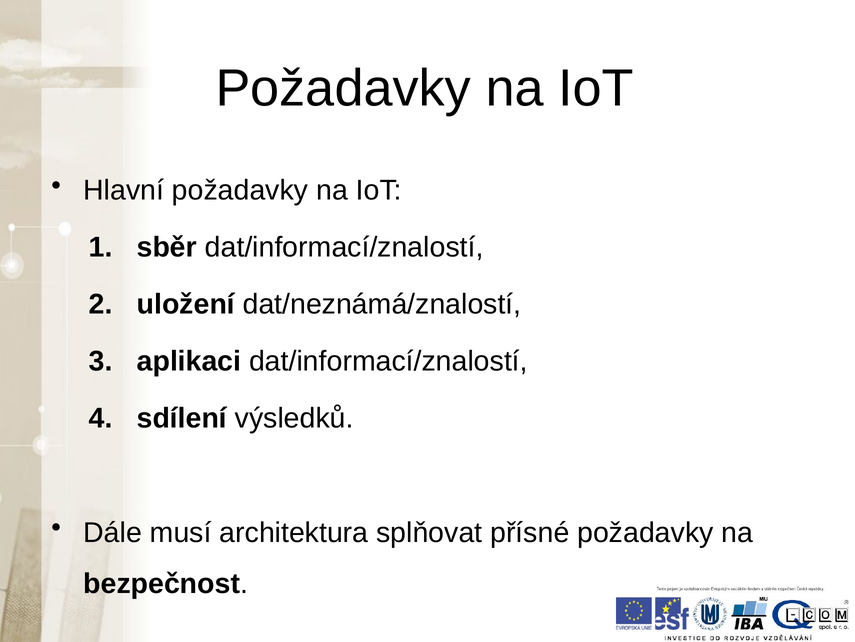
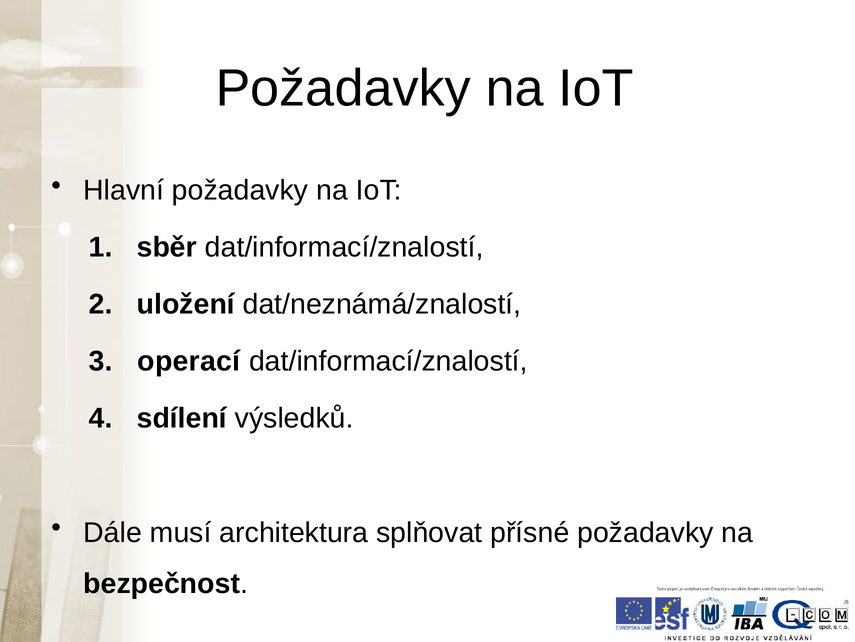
aplikaci: aplikaci -> operací (189, 361)
